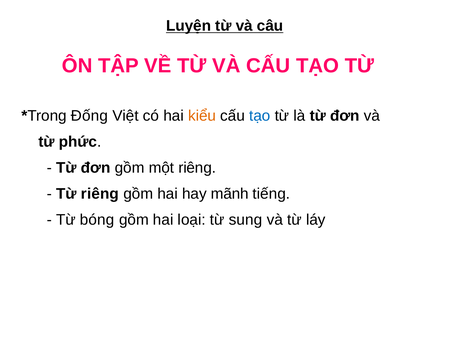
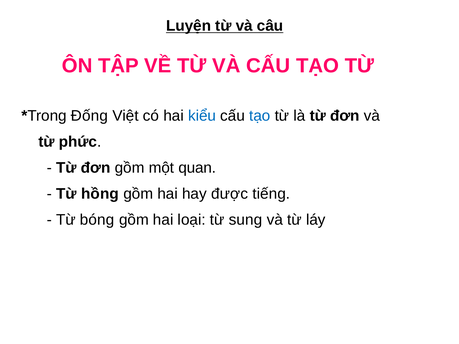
kiểu colour: orange -> blue (202, 116)
một riêng: riêng -> quan (197, 168)
Từ riêng: riêng -> hồng (100, 194)
mãnh: mãnh -> được (230, 194)
